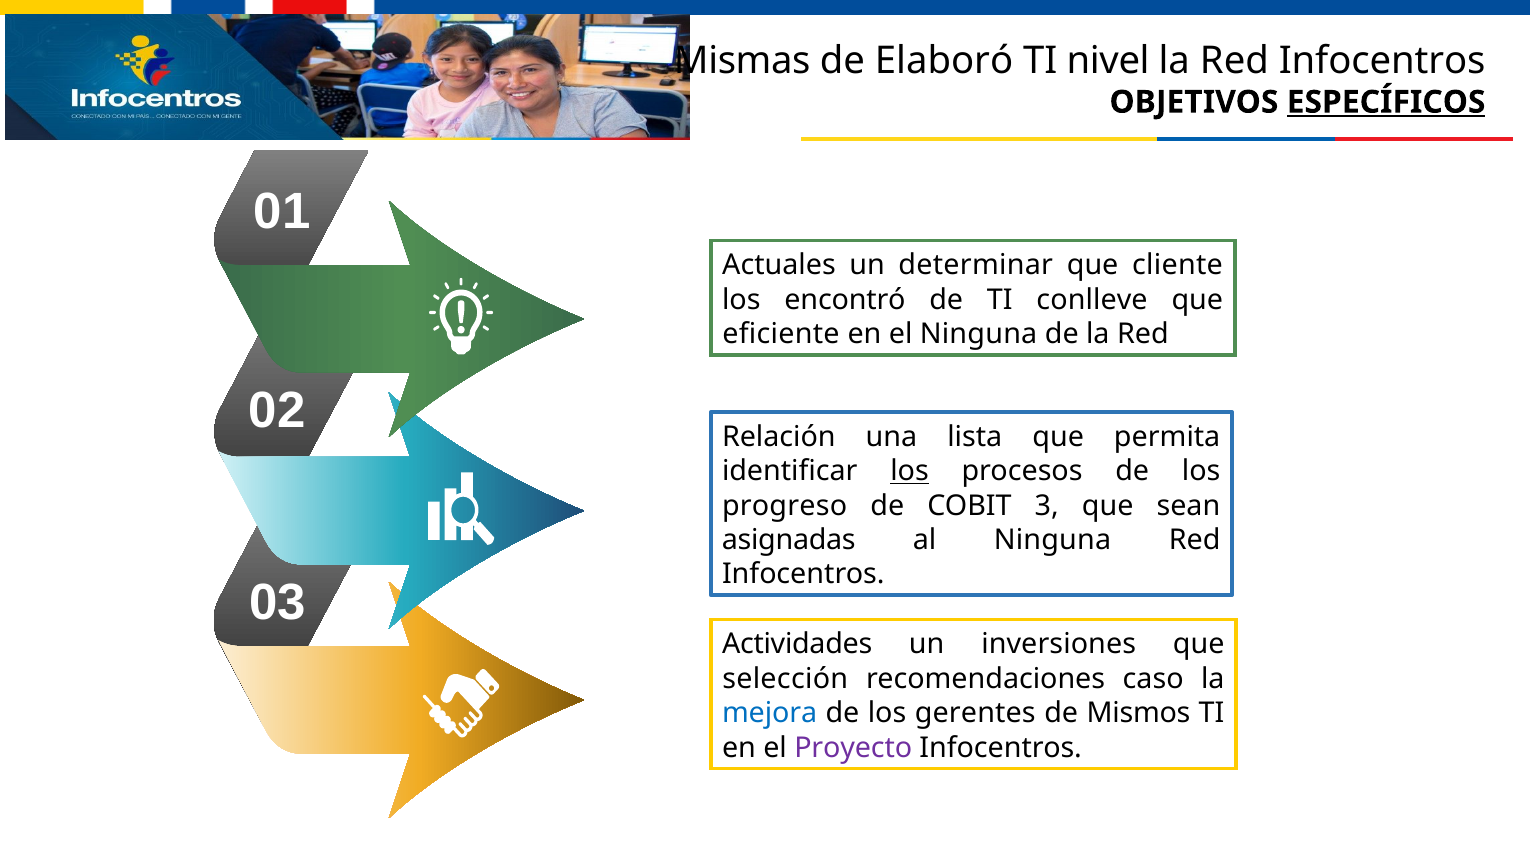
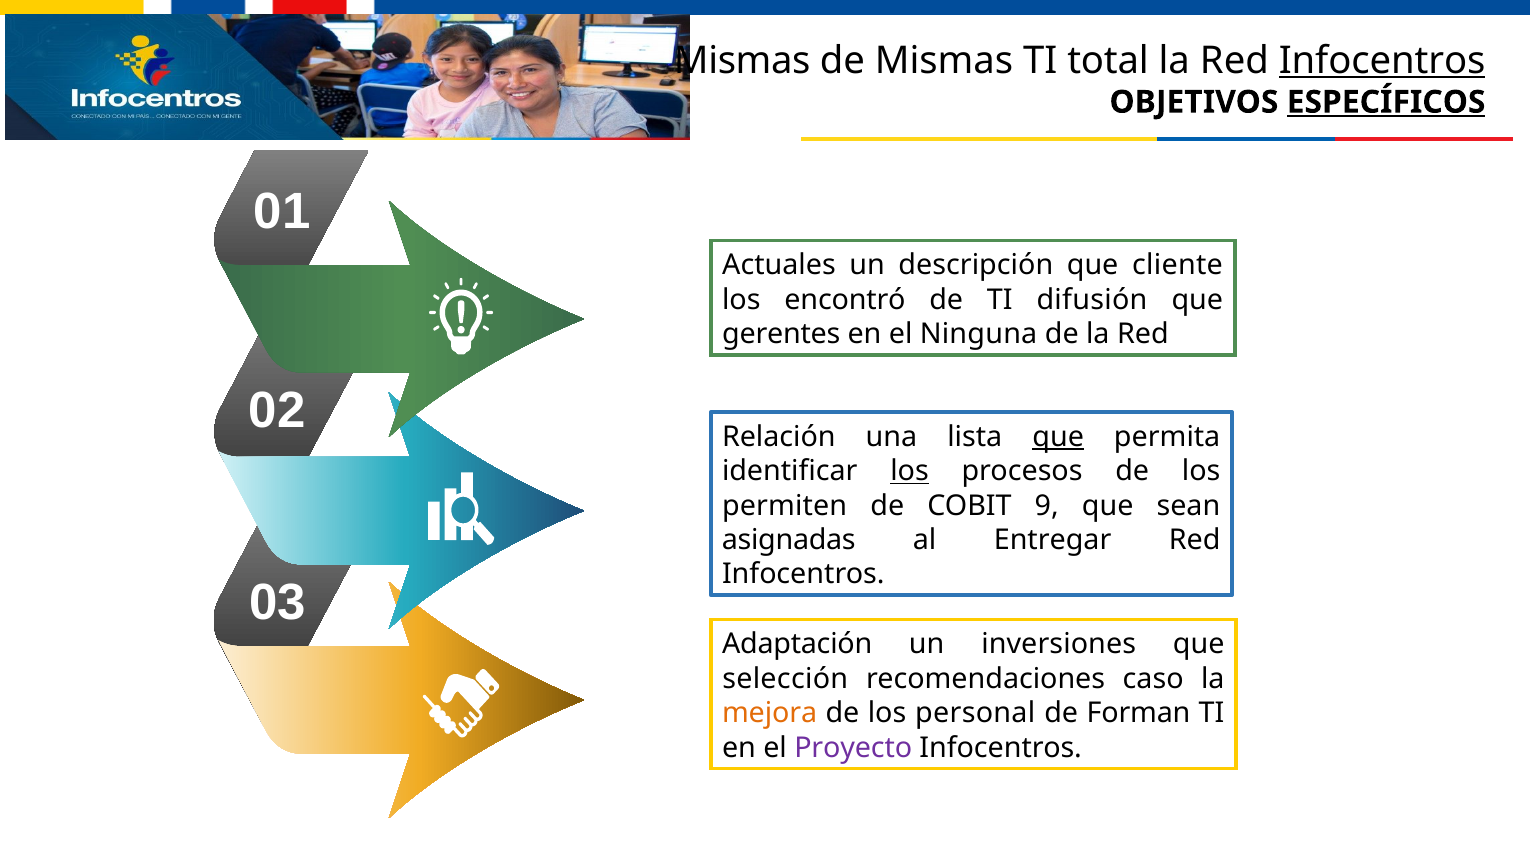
de Elaboró: Elaboró -> Mismas (944, 61)
nivel: nivel -> total (1108, 61)
Infocentros underline: none -> present (1382, 61)
determinar: determinar -> descripción (976, 265)
conlleve: conlleve -> difusión (1092, 300)
eficiente: eficiente -> gerentes (781, 334)
que underline: none -> present (1058, 437)
progreso: progreso -> permiten (785, 506)
3: 3 -> 9 (1047, 506)
al Ninguna: Ninguna -> Entregar (1053, 540)
Actividades: Actividades -> Adaptación (797, 645)
mejora colour: blue -> orange (770, 714)
gerentes: gerentes -> personal (975, 714)
Mismos: Mismos -> Forman (1139, 714)
